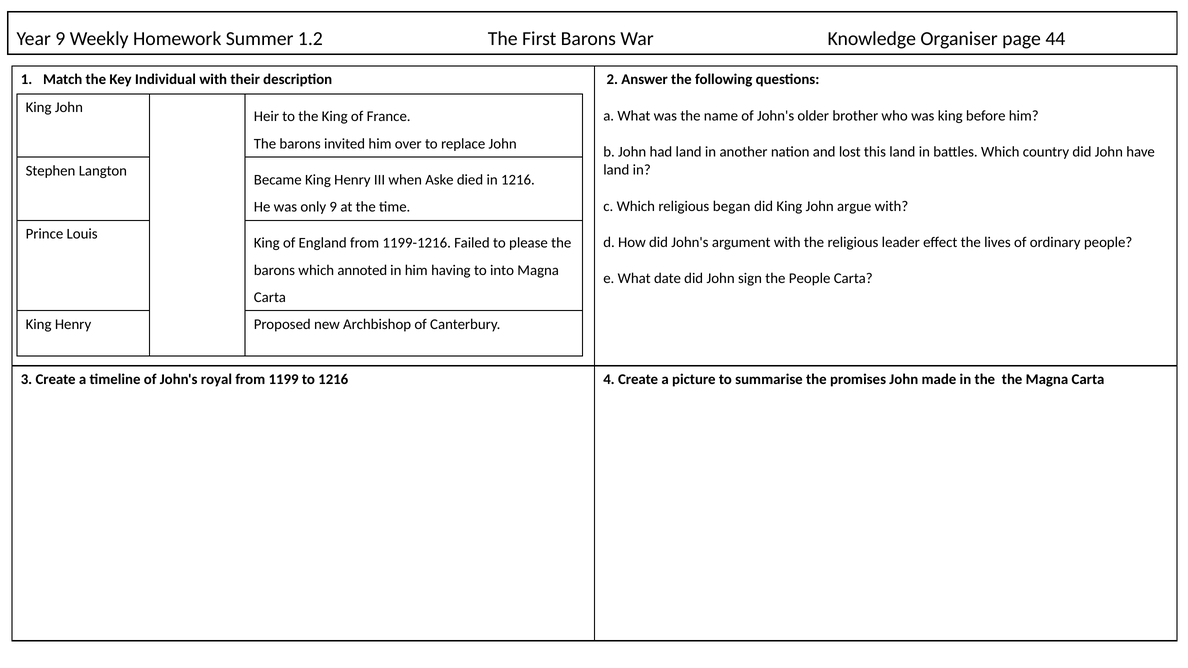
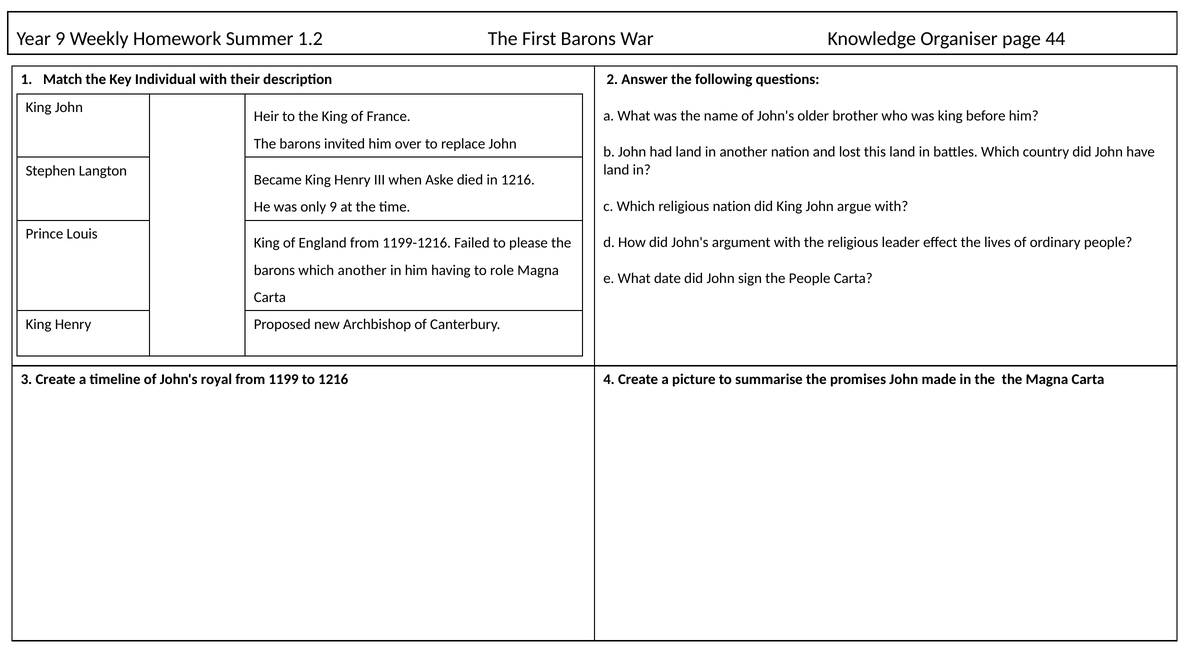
religious began: began -> nation (732, 206)
which annoted: annoted -> another (362, 270)
into: into -> role (502, 270)
